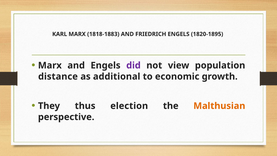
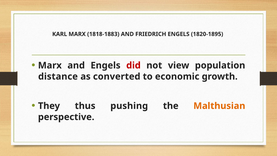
did colour: purple -> red (133, 65)
additional: additional -> converted (117, 76)
election: election -> pushing (129, 106)
